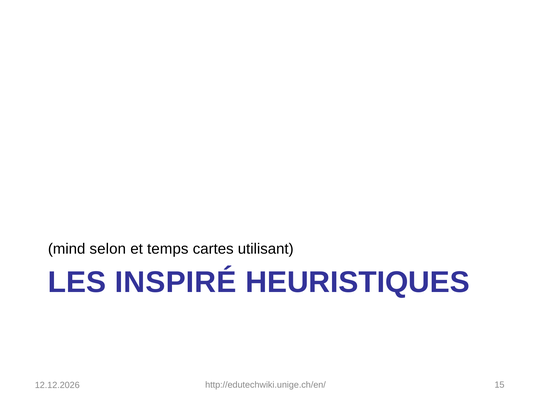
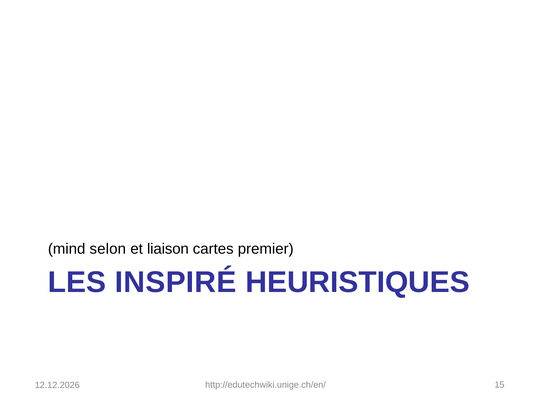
temps: temps -> liaison (168, 249)
utilisant: utilisant -> premier (266, 249)
